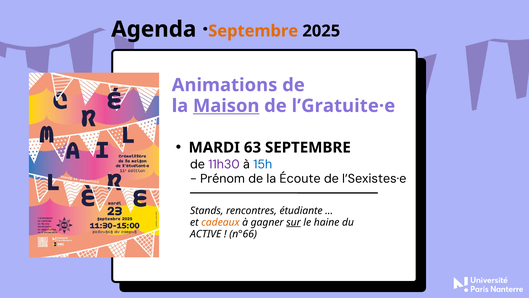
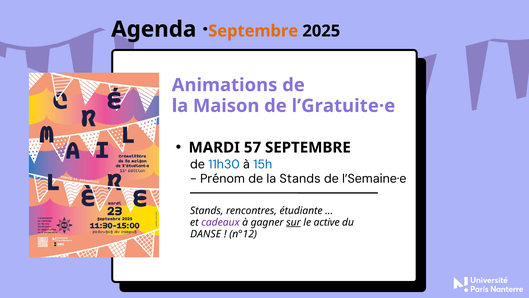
Maison underline: present -> none (226, 106)
63: 63 -> 57 (252, 147)
11h30 colour: purple -> blue (224, 164)
la Écoute: Écoute -> Stands (300, 178)
l’Sexistes·e: l’Sexistes·e -> l’Semaine·e (374, 178)
cadeaux colour: orange -> purple (220, 222)
haine: haine -> active (327, 222)
ACTIVE: ACTIVE -> DANSE (206, 234)
n°66: n°66 -> n°12 (243, 234)
